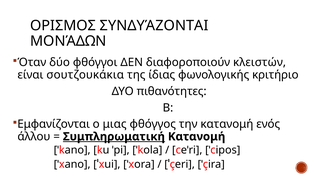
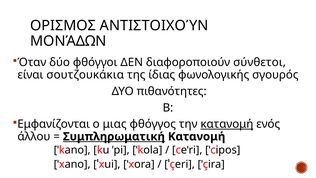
ΣΥΝΔΥΆΖΟΝΤΑΙ: ΣΥΝΔΥΆΖΟΝΤΑΙ -> ΑΝΤΙΣΤΟΙΧΟΎΝ (154, 25)
κλειστών: κλειστών -> σύνθετοι (260, 62)
κριτήριο: κριτήριο -> σγουρός (275, 75)
κατανομή underline: none -> present (227, 124)
